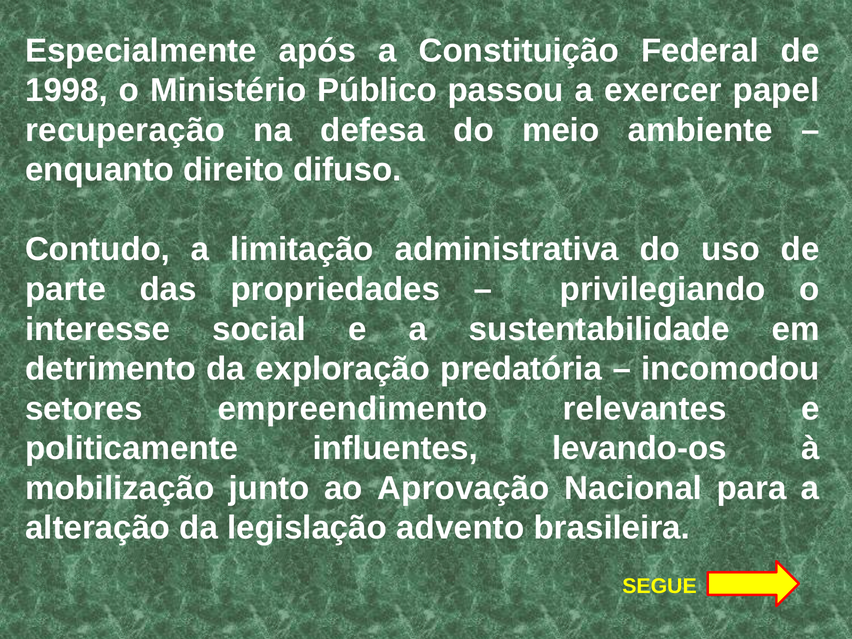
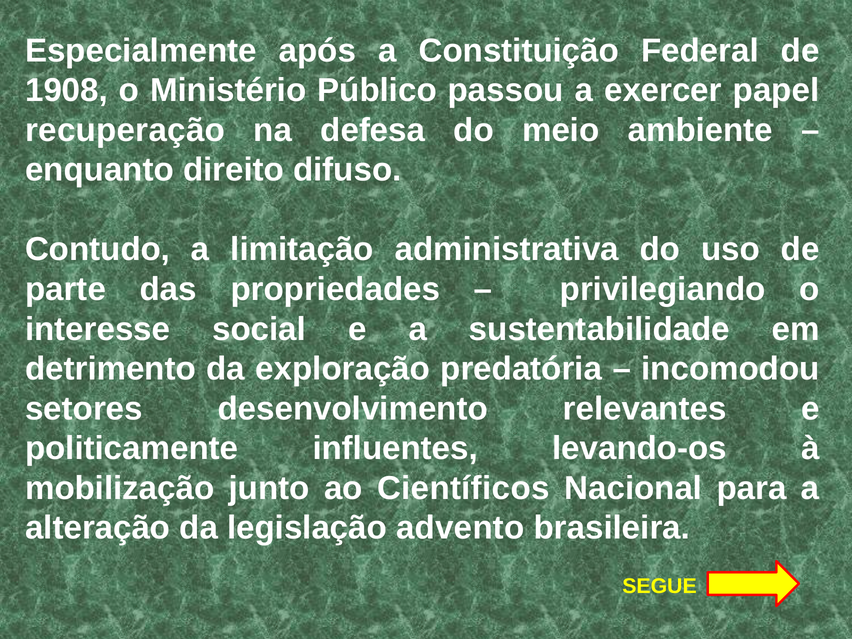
1998: 1998 -> 1908 (66, 90)
empreendimento: empreendimento -> desenvolvimento (353, 409)
Aprovação: Aprovação -> Científicos (463, 488)
